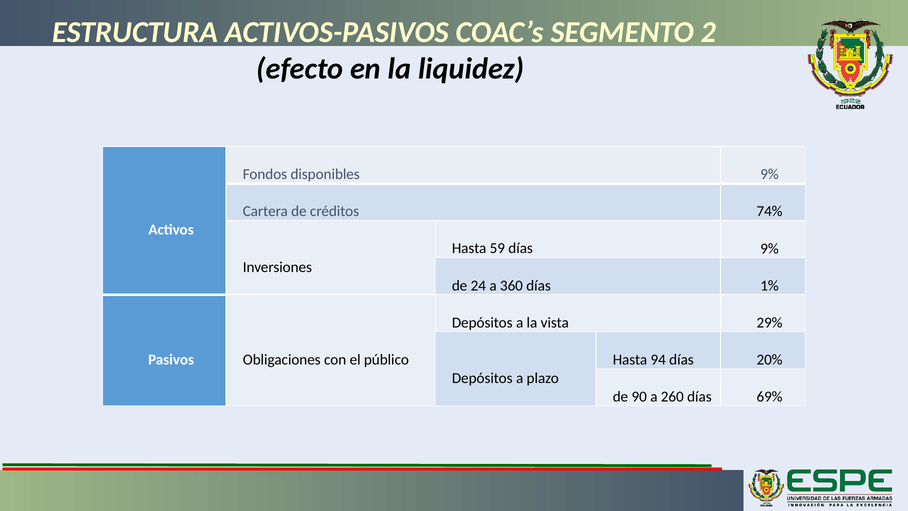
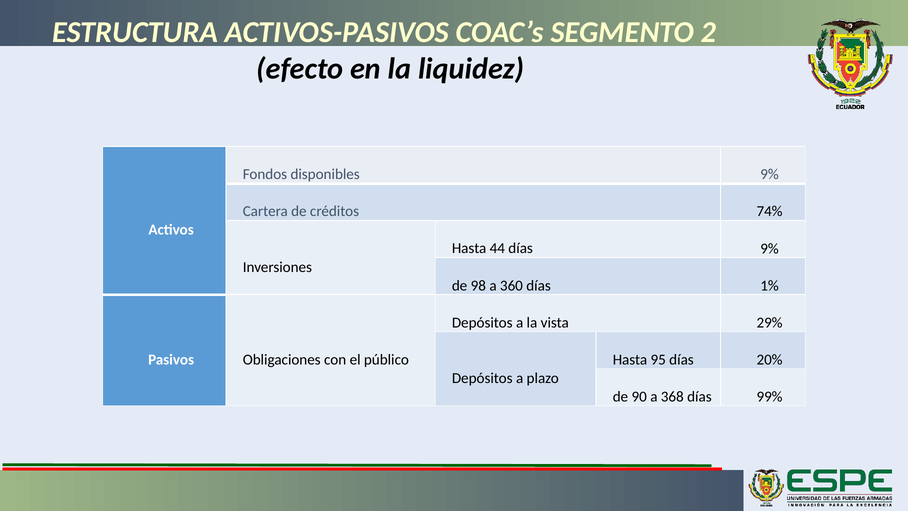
59: 59 -> 44 (497, 248)
24: 24 -> 98 (478, 285)
94: 94 -> 95 (658, 359)
260: 260 -> 368 (672, 396)
69%: 69% -> 99% (770, 397)
